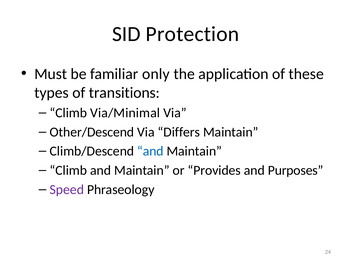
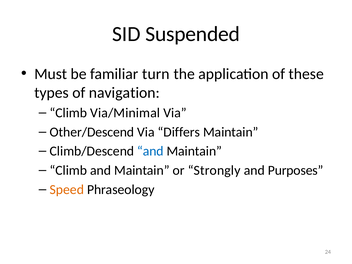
Protection: Protection -> Suspended (193, 34)
only: only -> turn (156, 74)
transitions: transitions -> navigation (124, 93)
Provides: Provides -> Strongly (214, 170)
Speed colour: purple -> orange (67, 190)
